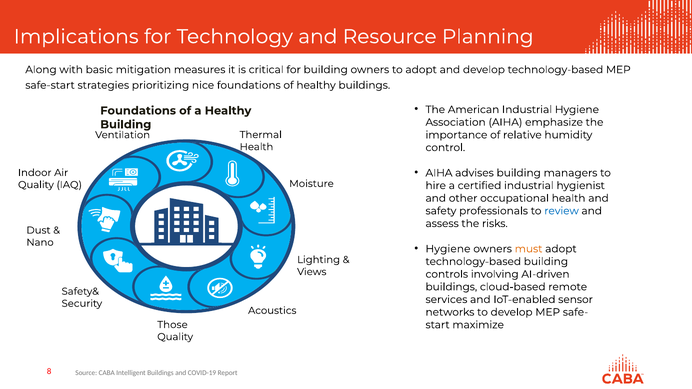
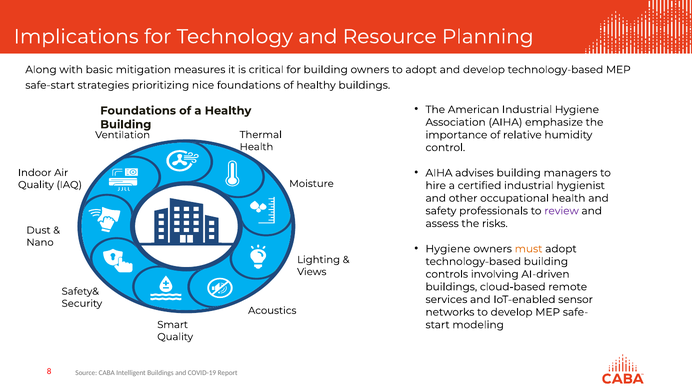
review colour: blue -> purple (562, 211)
Those: Those -> Smart (173, 325)
maximize: maximize -> modeling (478, 325)
